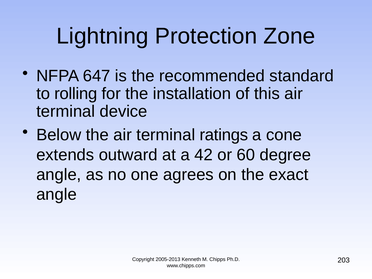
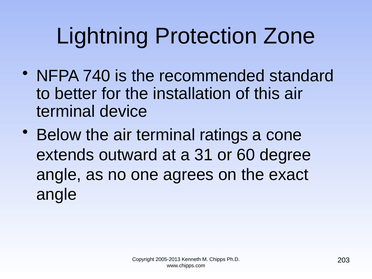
647: 647 -> 740 (97, 76)
rolling: rolling -> better (76, 94)
42: 42 -> 31 (204, 155)
